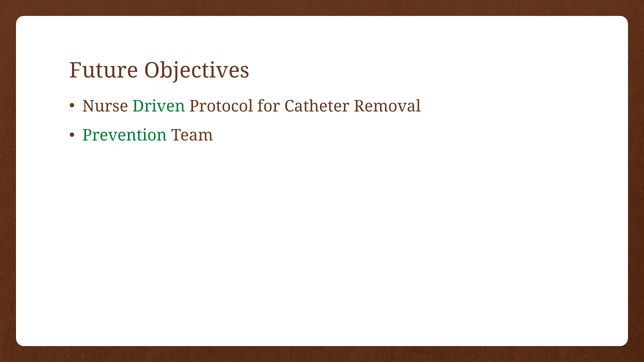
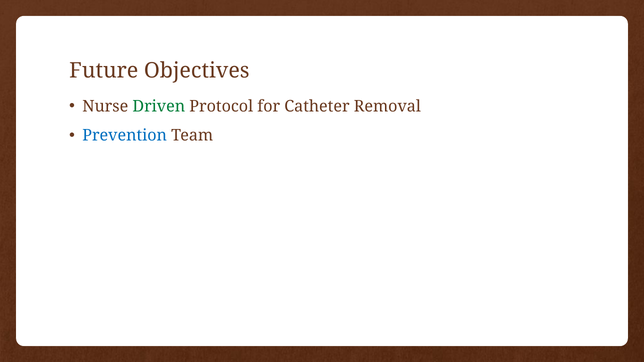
Prevention colour: green -> blue (125, 136)
